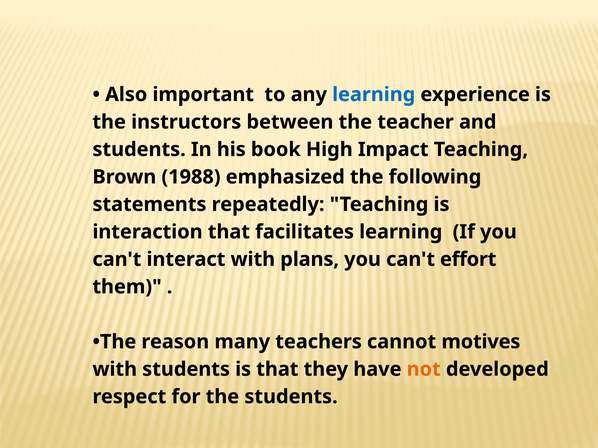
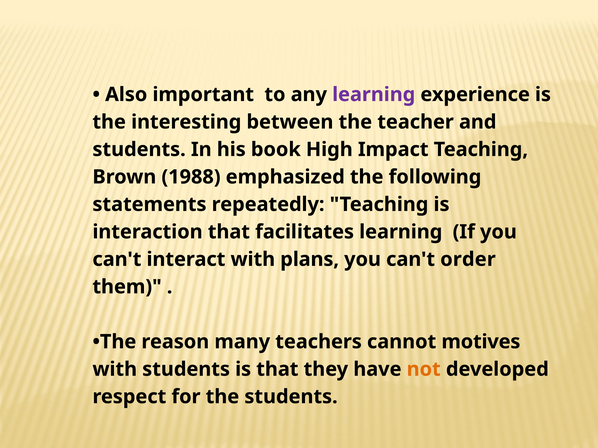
learning colour: blue -> purple (374, 95)
instructors: instructors -> interesting (186, 122)
effort: effort -> order (468, 260)
